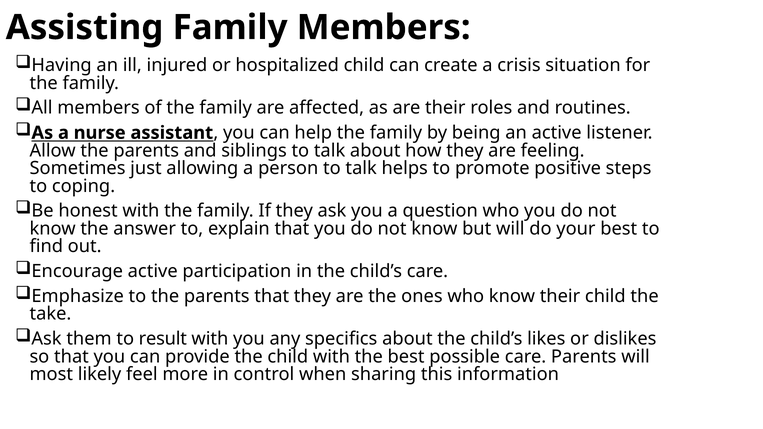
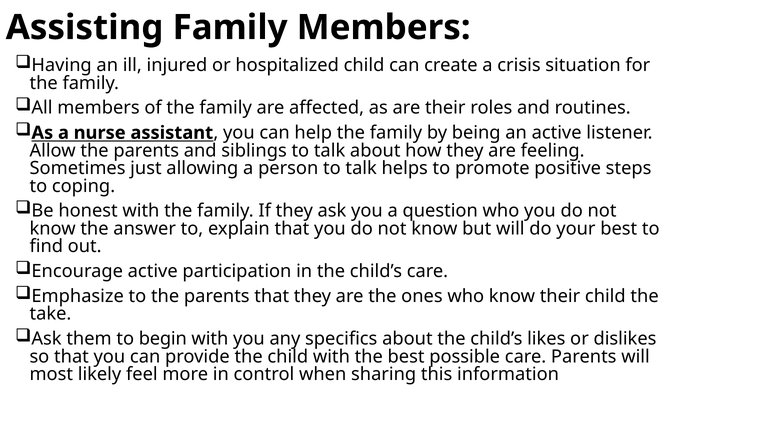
result: result -> begin (163, 339)
